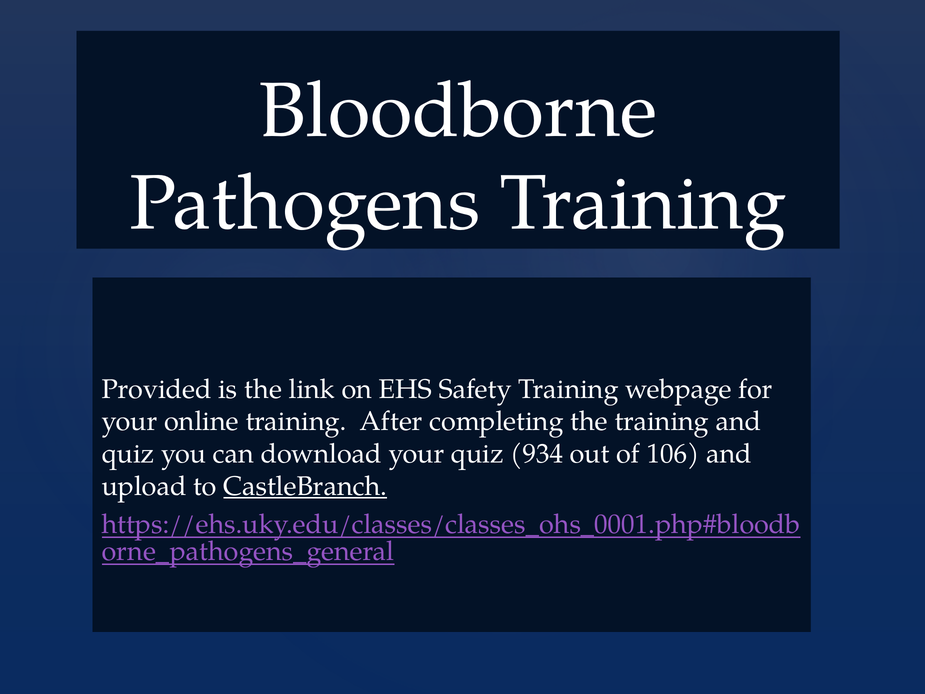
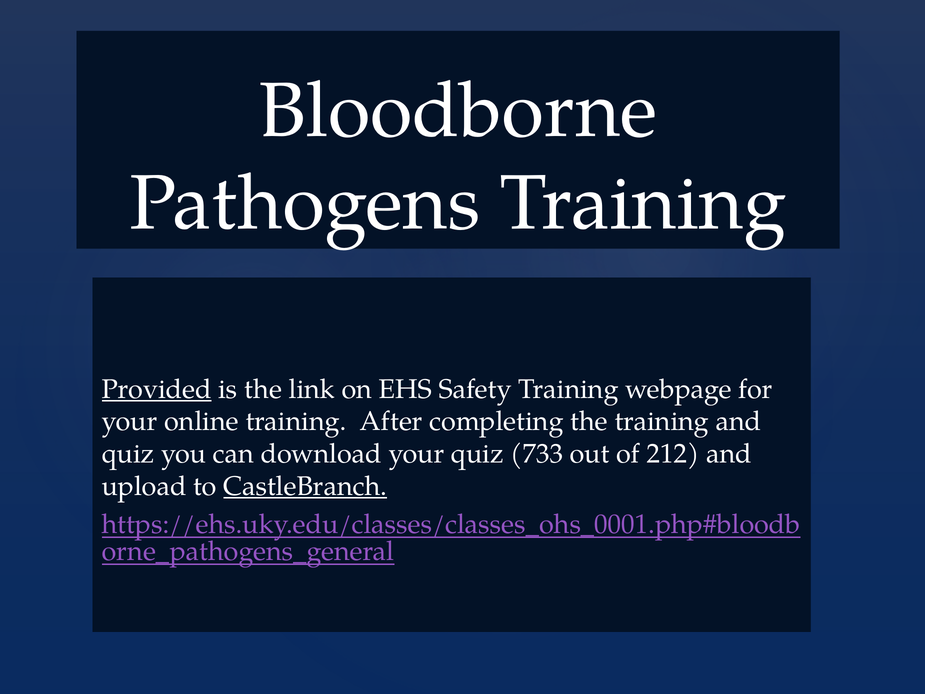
Provided underline: none -> present (157, 389)
934: 934 -> 733 (537, 454)
106: 106 -> 212 (673, 454)
